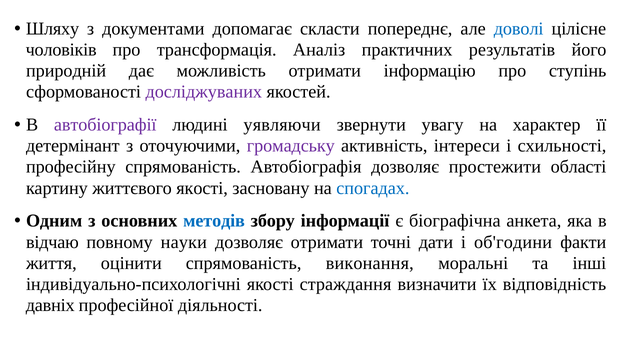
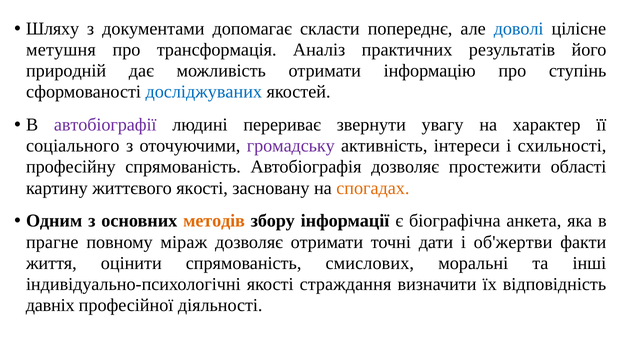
чоловіків: чоловіків -> метушня (61, 50)
досліджуваних colour: purple -> blue (204, 92)
уявляючи: уявляючи -> перериває (282, 125)
детермінант: детермінант -> соціального (73, 146)
спогадах colour: blue -> orange (373, 188)
методів colour: blue -> orange (214, 221)
відчаю: відчаю -> прагне (52, 242)
науки: науки -> міраж (184, 242)
об'години: об'години -> об'жертви (513, 242)
виконання: виконання -> смислових (370, 263)
